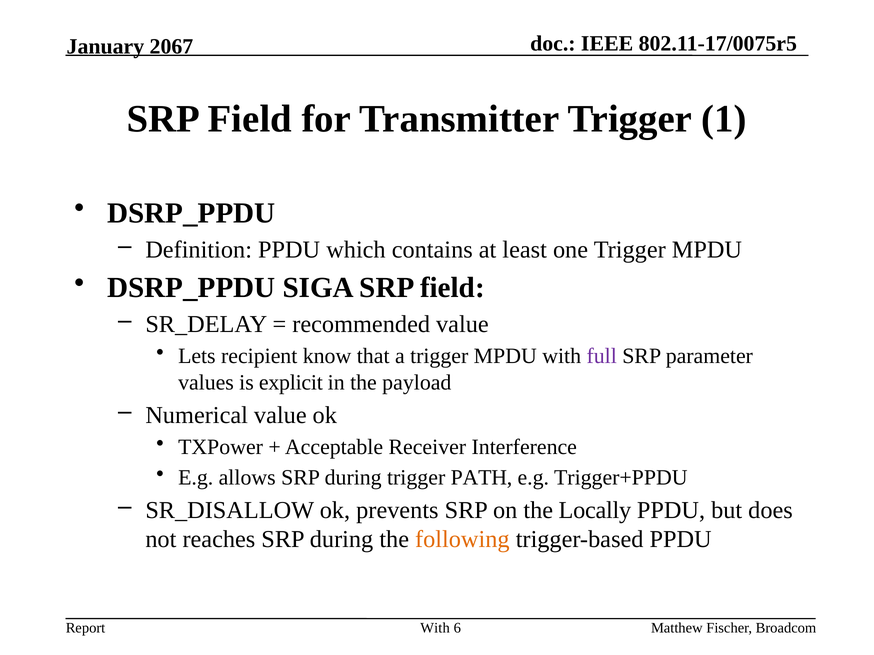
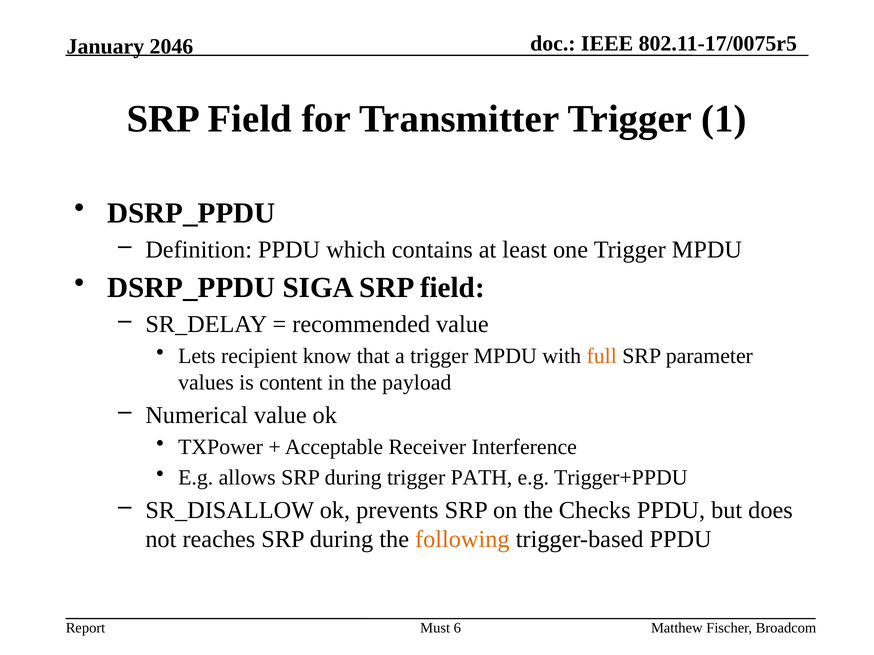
2067: 2067 -> 2046 (171, 47)
full colour: purple -> orange (602, 356)
explicit: explicit -> content (291, 383)
Locally: Locally -> Checks (595, 511)
With: With -> Must (435, 629)
